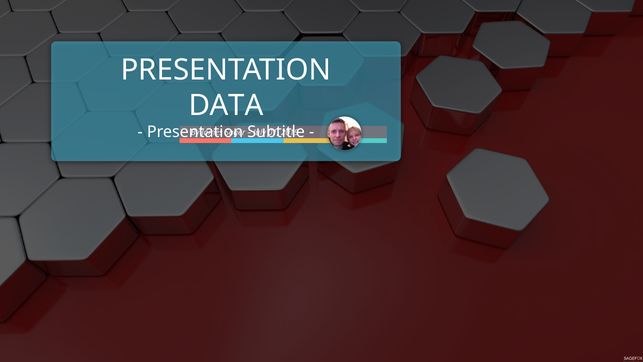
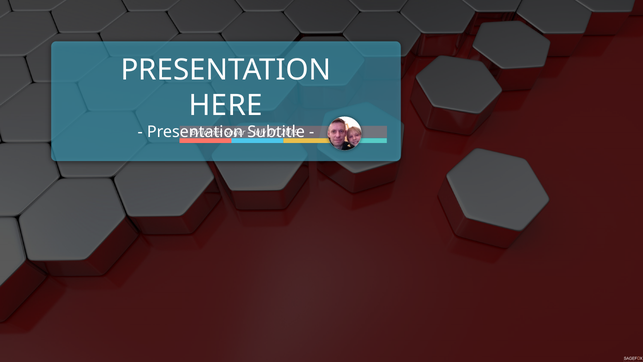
DATA: DATA -> HERE (226, 105)
